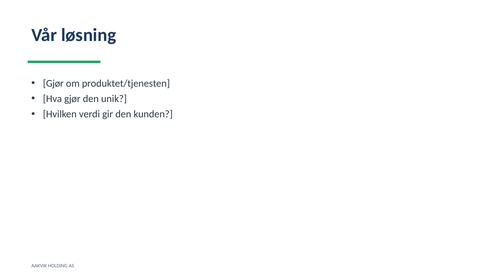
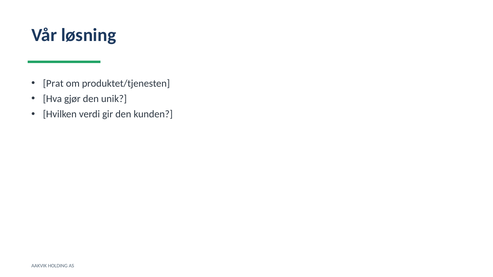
Gjør: Gjør -> Prat (53, 83)
